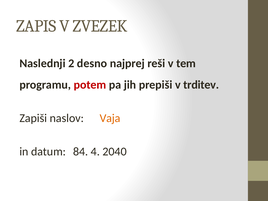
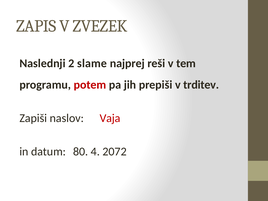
desno: desno -> slame (92, 63)
Vaja colour: orange -> red (110, 118)
84: 84 -> 80 (81, 152)
2040: 2040 -> 2072 (115, 152)
